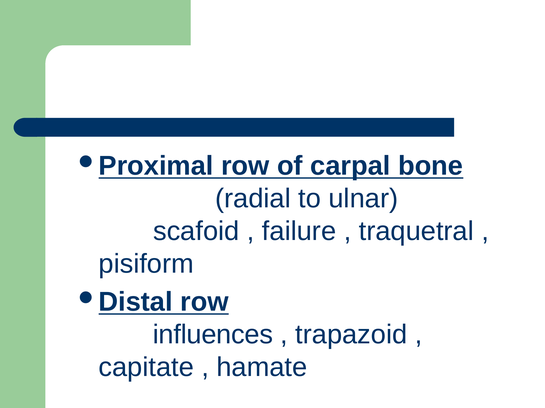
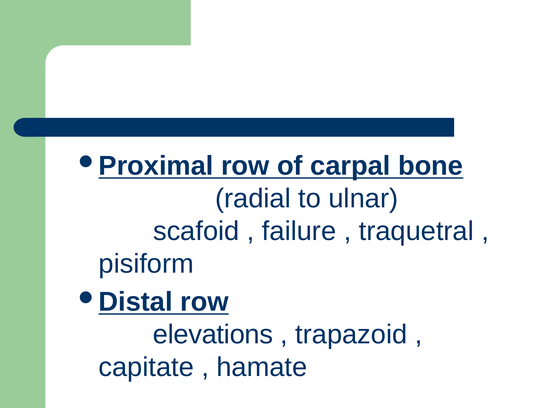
influences: influences -> elevations (213, 335)
